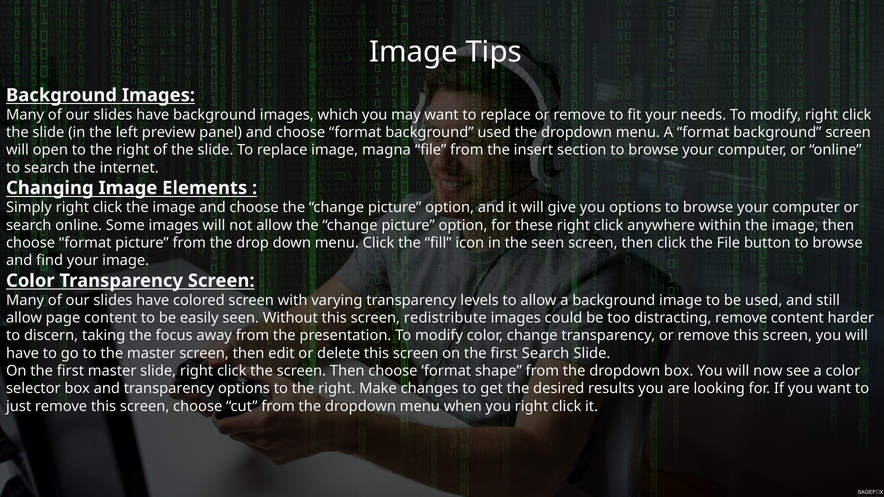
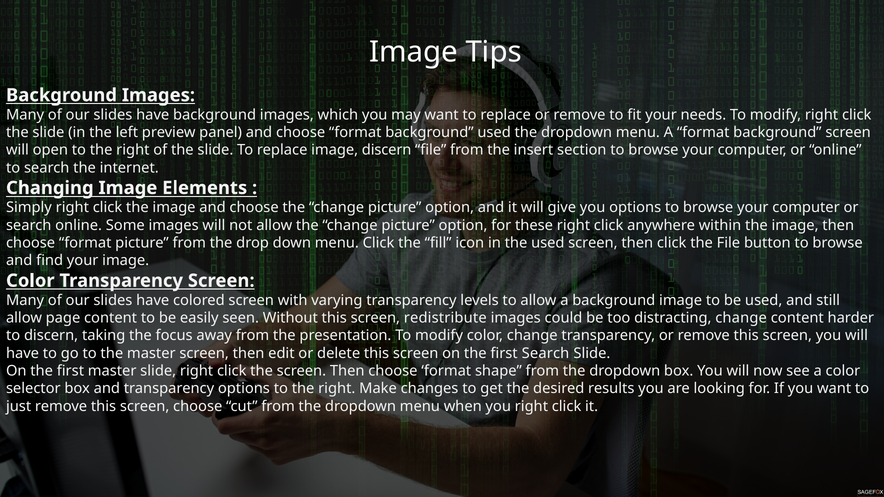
image magna: magna -> discern (387, 150)
the seen: seen -> used (548, 243)
distracting remove: remove -> change (741, 318)
